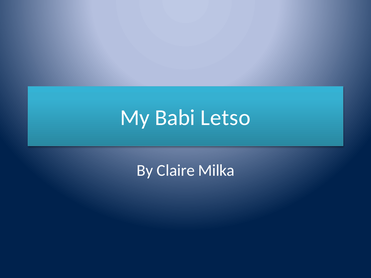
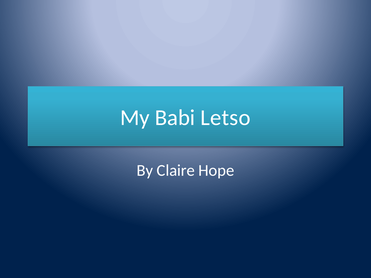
Milka: Milka -> Hope (216, 171)
